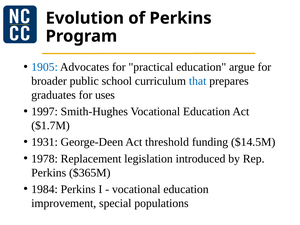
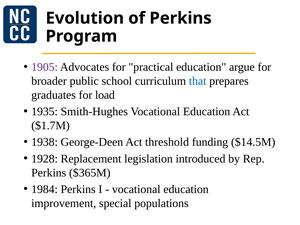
1905 colour: blue -> purple (45, 67)
uses: uses -> load (105, 95)
1997: 1997 -> 1935 (45, 112)
1931: 1931 -> 1938 (45, 142)
1978: 1978 -> 1928 (45, 159)
